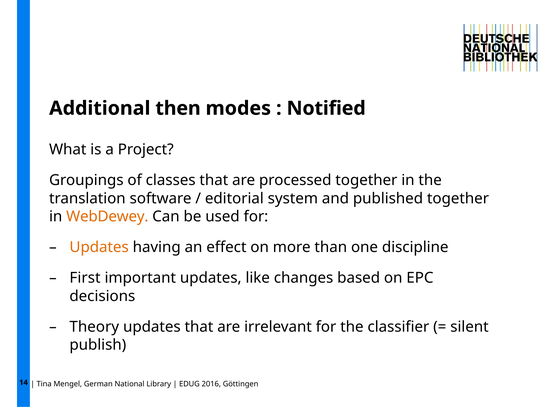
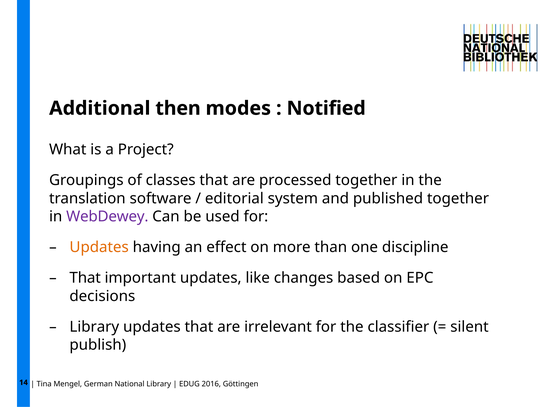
WebDewey colour: orange -> purple (107, 217)
First: First -> That (85, 278)
Theory: Theory -> Library (94, 327)
